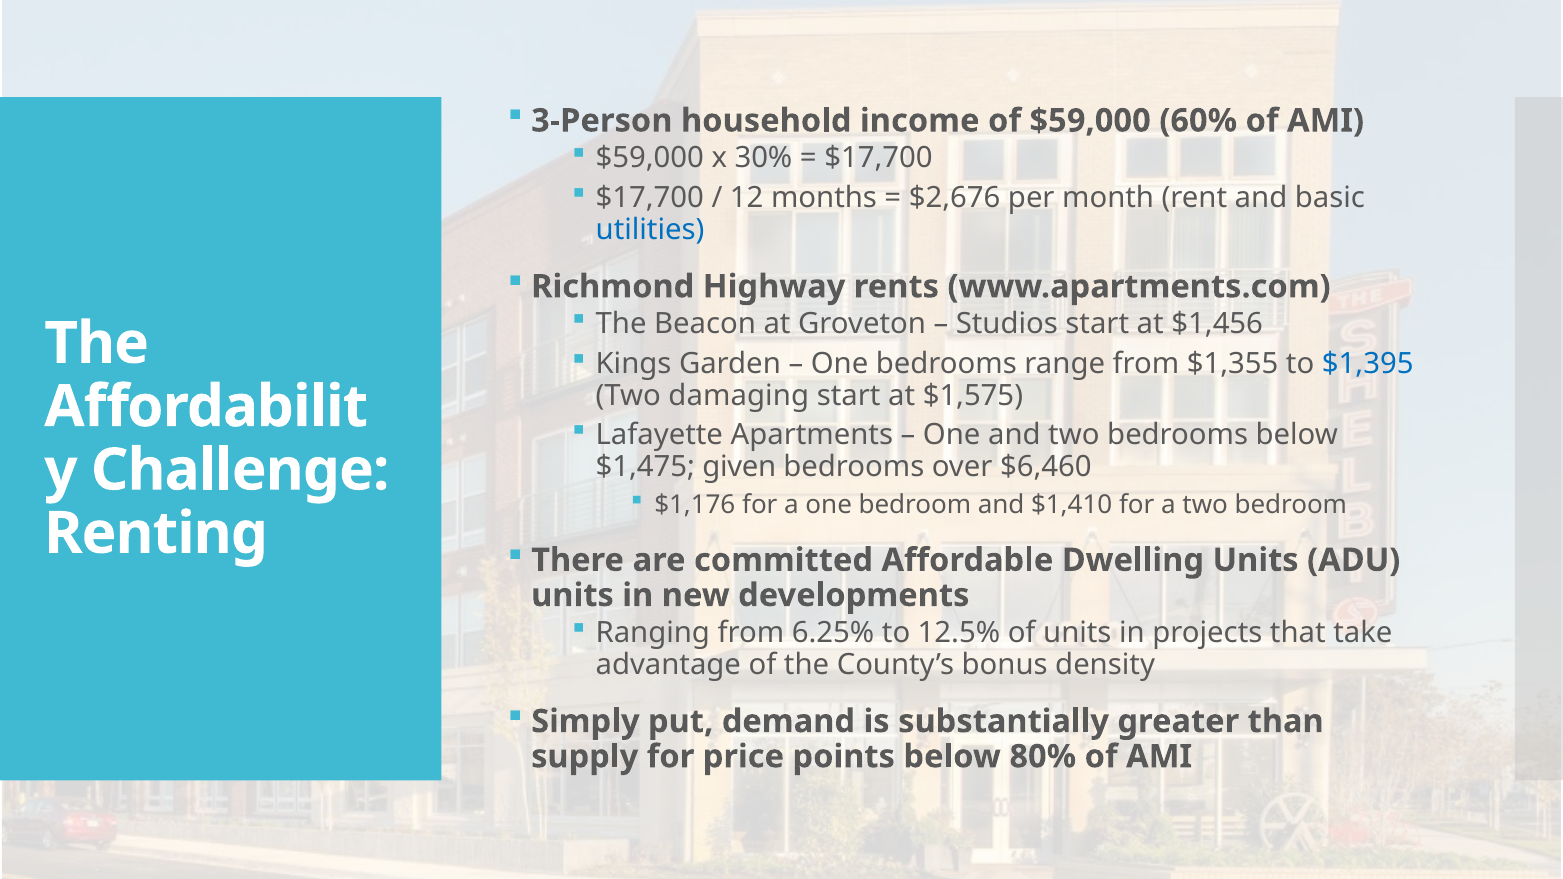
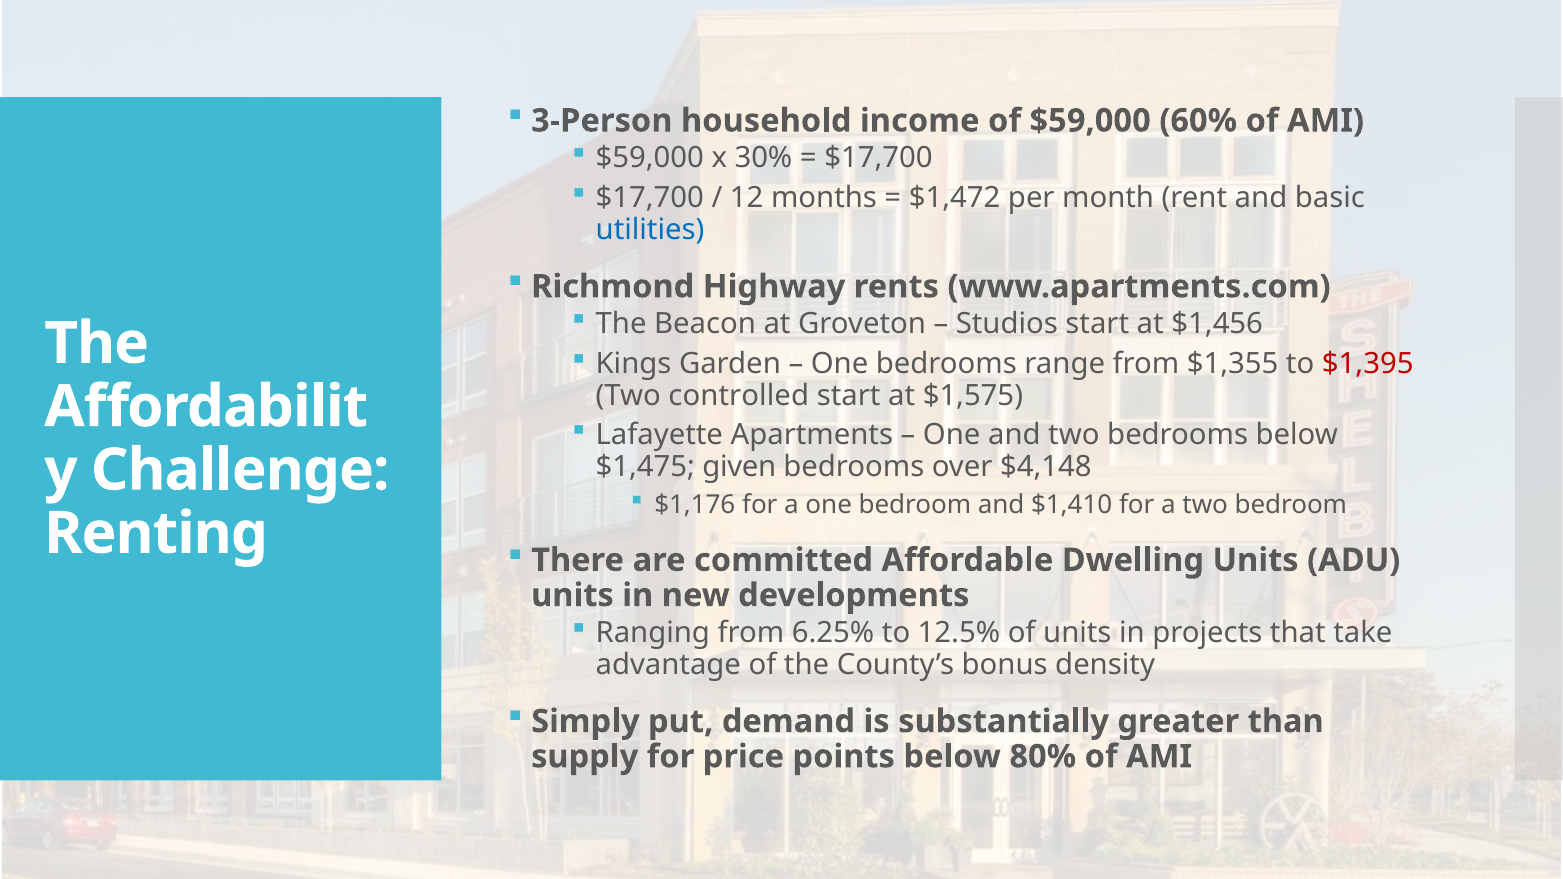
$2,676: $2,676 -> $1,472 (955, 198)
$1,395 colour: blue -> red (1368, 364)
damaging: damaging -> controlled (739, 396)
$6,460: $6,460 -> $4,148 (1046, 467)
